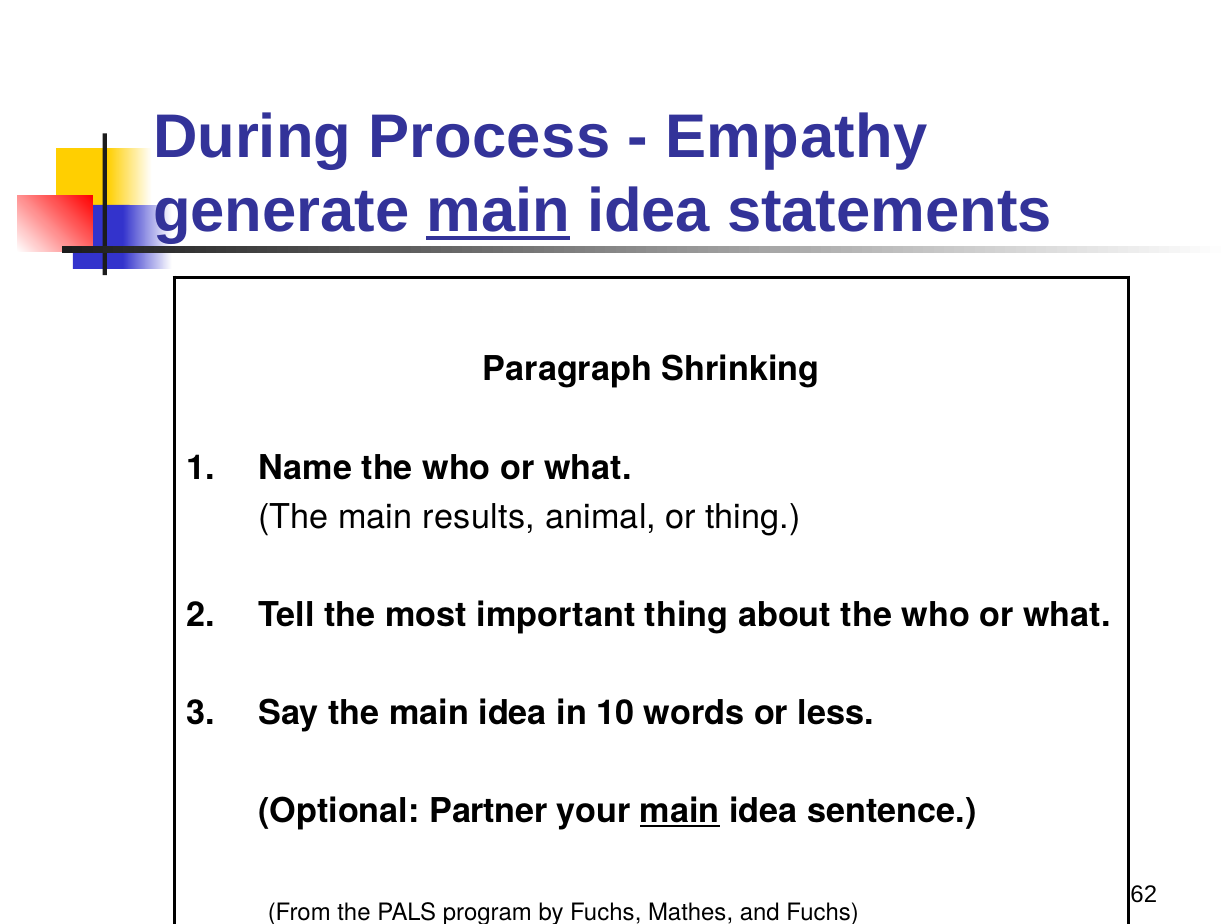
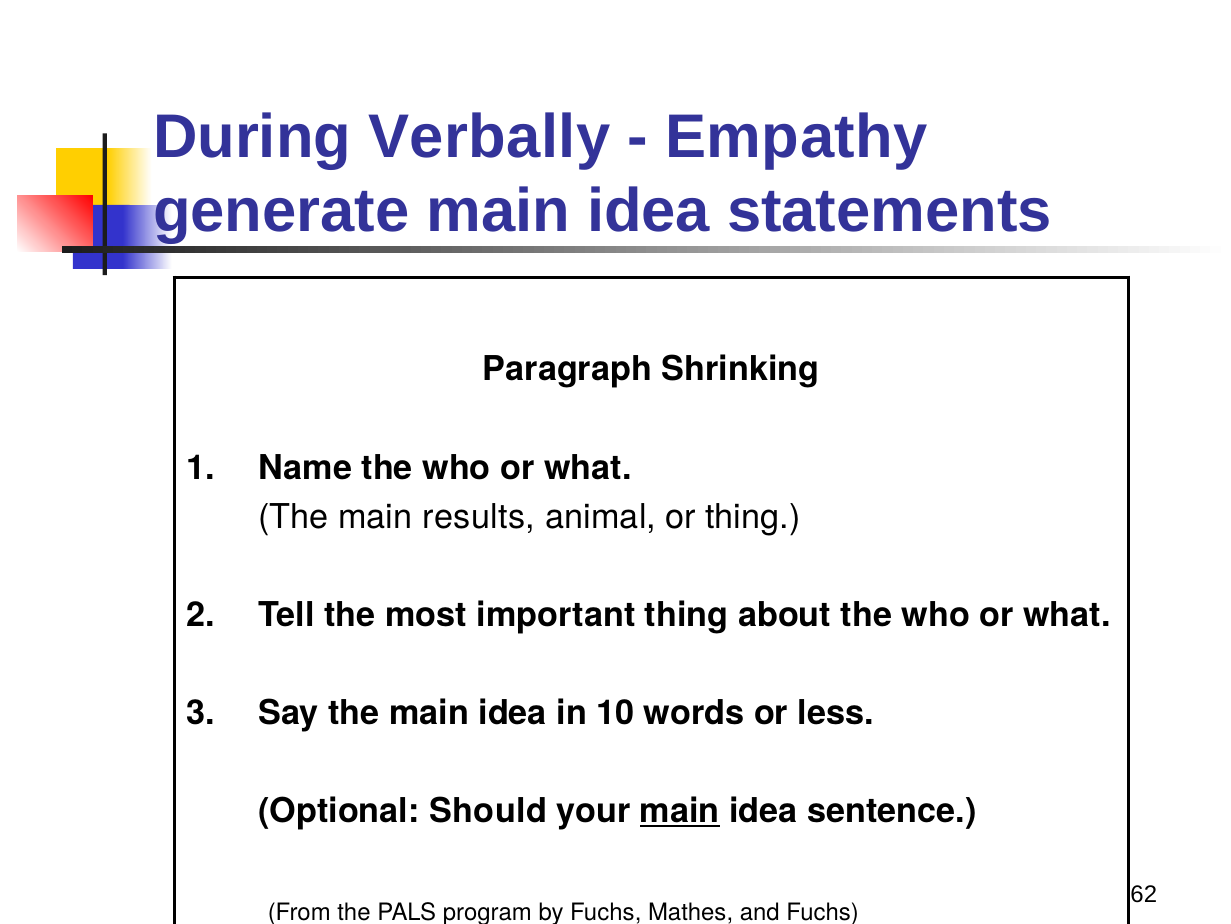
Process: Process -> Verbally (489, 137)
main underline: present -> none (498, 211)
Partner: Partner -> Should (488, 811)
